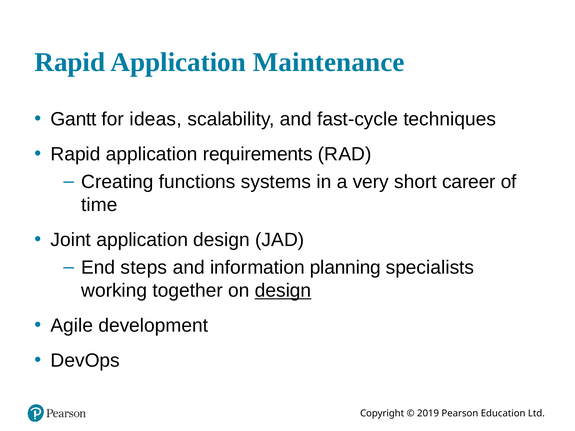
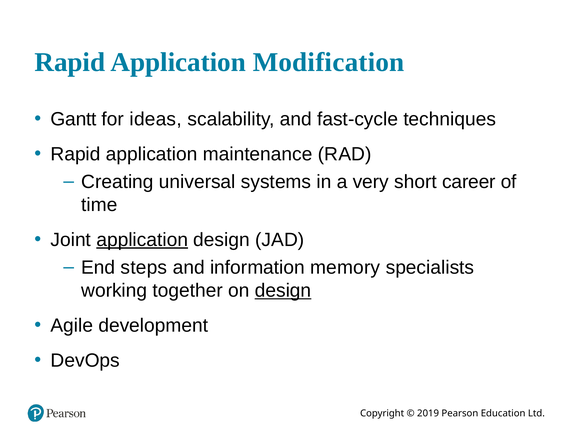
Maintenance: Maintenance -> Modification (329, 62)
requirements: requirements -> maintenance (258, 154)
functions: functions -> universal (197, 182)
application underline: none -> present (142, 240)
planning: planning -> memory (345, 268)
